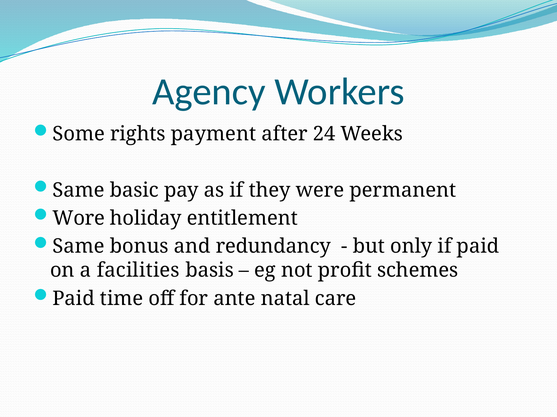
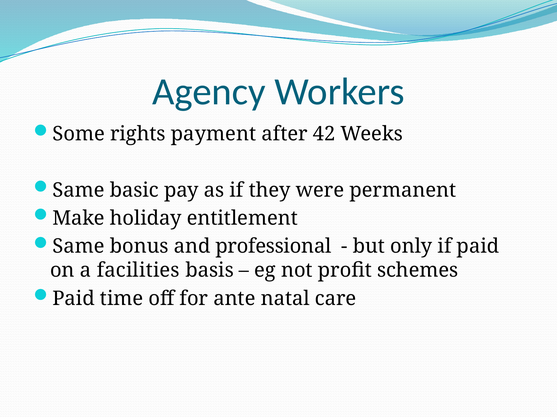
24: 24 -> 42 (324, 134)
Wore: Wore -> Make (79, 219)
redundancy: redundancy -> professional (273, 247)
